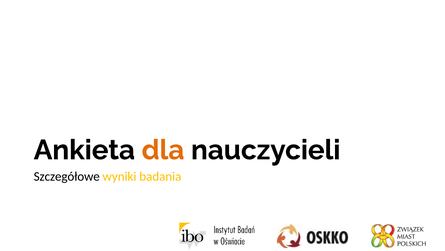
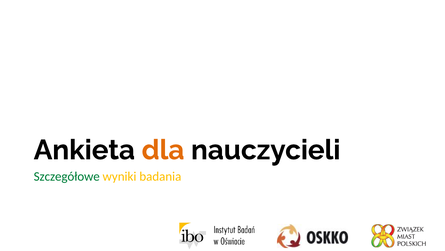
Szczegółowe colour: black -> green (67, 176)
